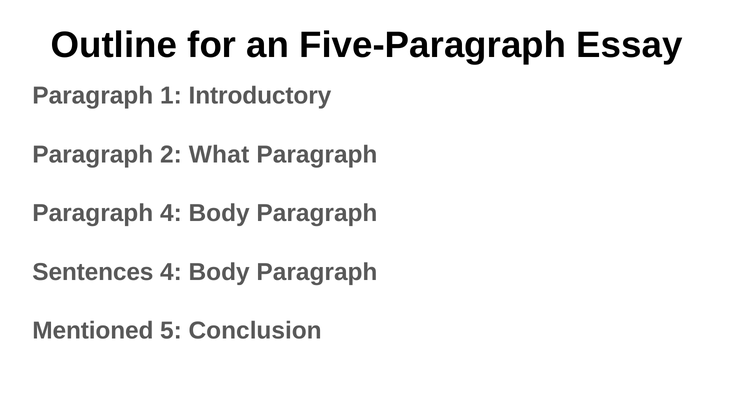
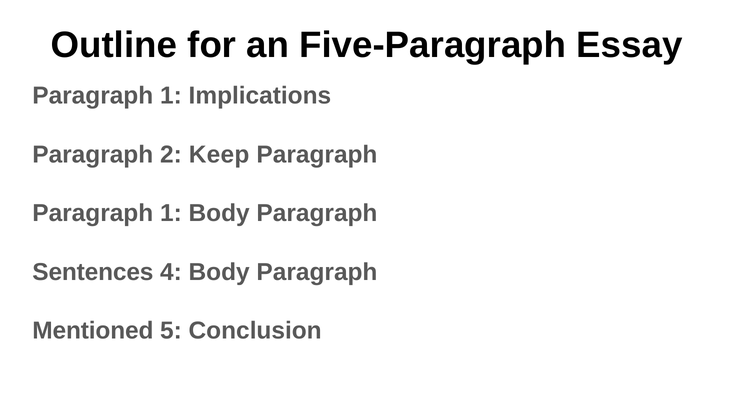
Introductory: Introductory -> Implications (260, 96)
What: What -> Keep (219, 154)
4: 4 -> 1 (171, 213)
